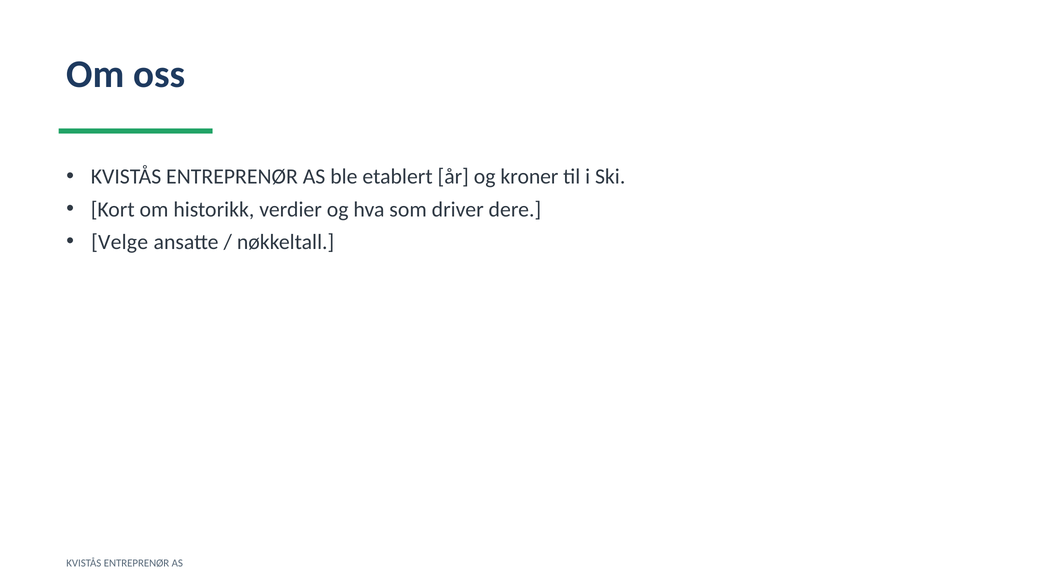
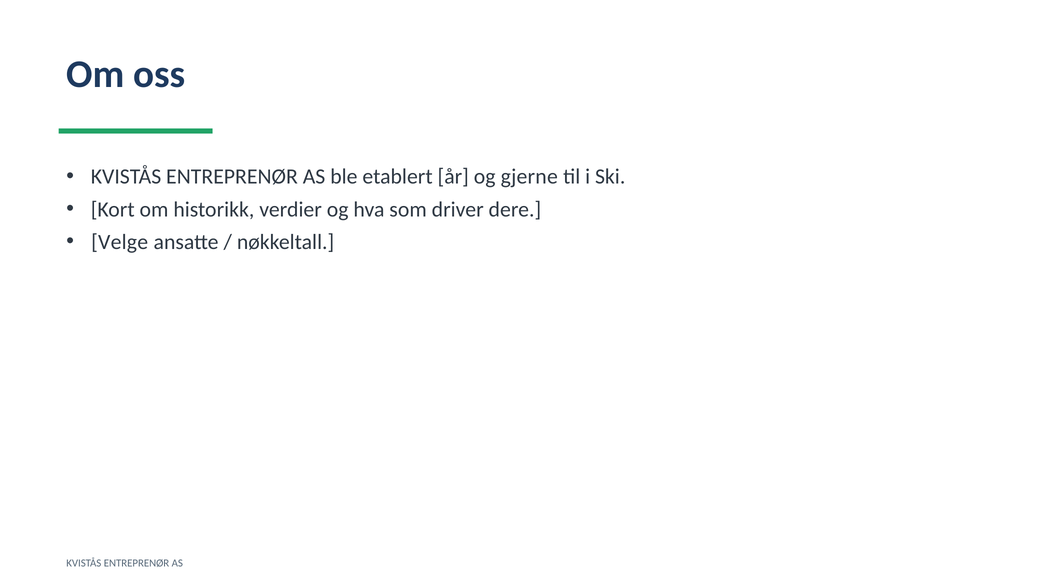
kroner: kroner -> gjerne (529, 177)
